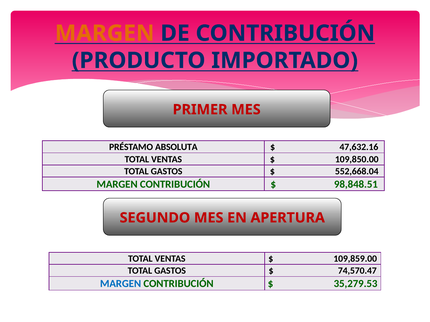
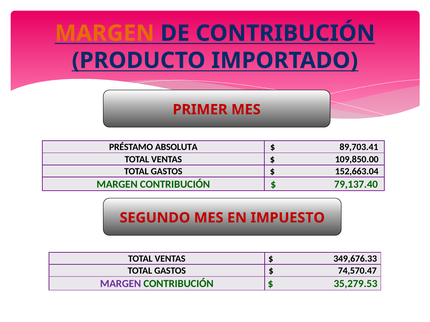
47,632.16: 47,632.16 -> 89,703.41 (359, 147)
552,668.04: 552,668.04 -> 152,663.04 (357, 172)
98,848.51: 98,848.51 -> 79,137.40 (356, 185)
APERTURA: APERTURA -> IMPUESTO (288, 218)
109,859.00: 109,859.00 -> 349,676.33 (355, 259)
MARGEN colour: blue -> purple (121, 284)
